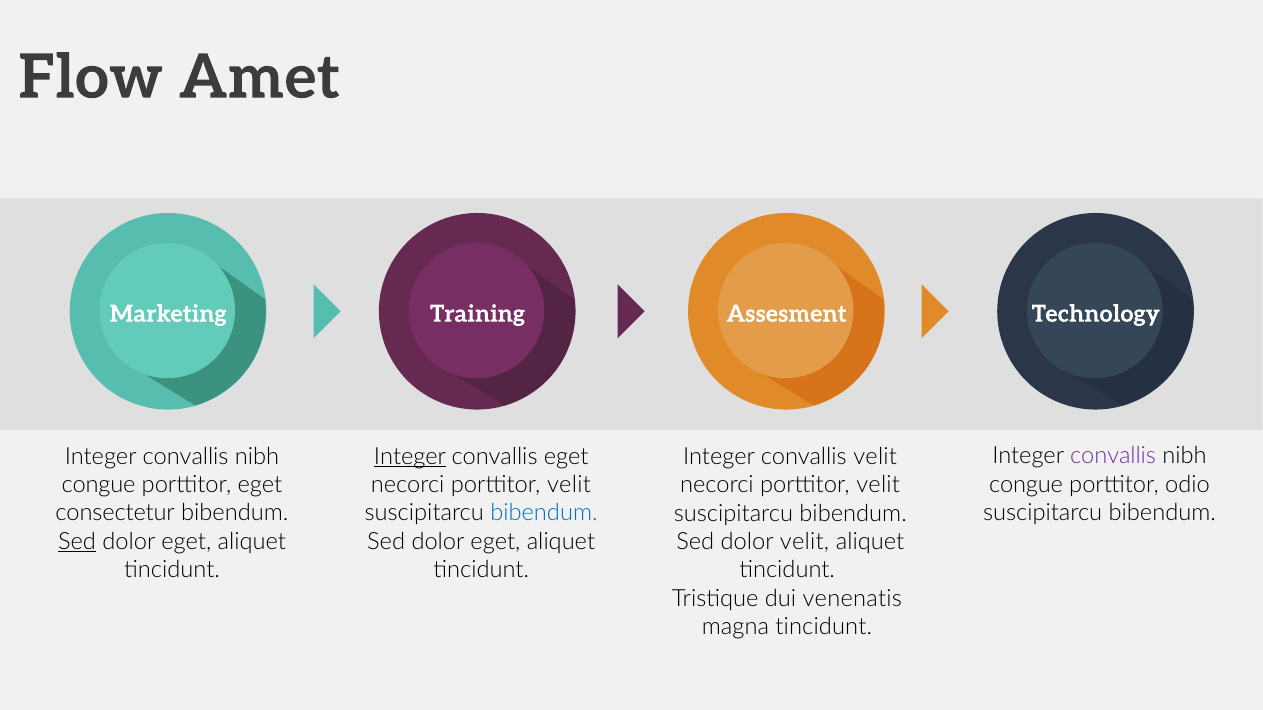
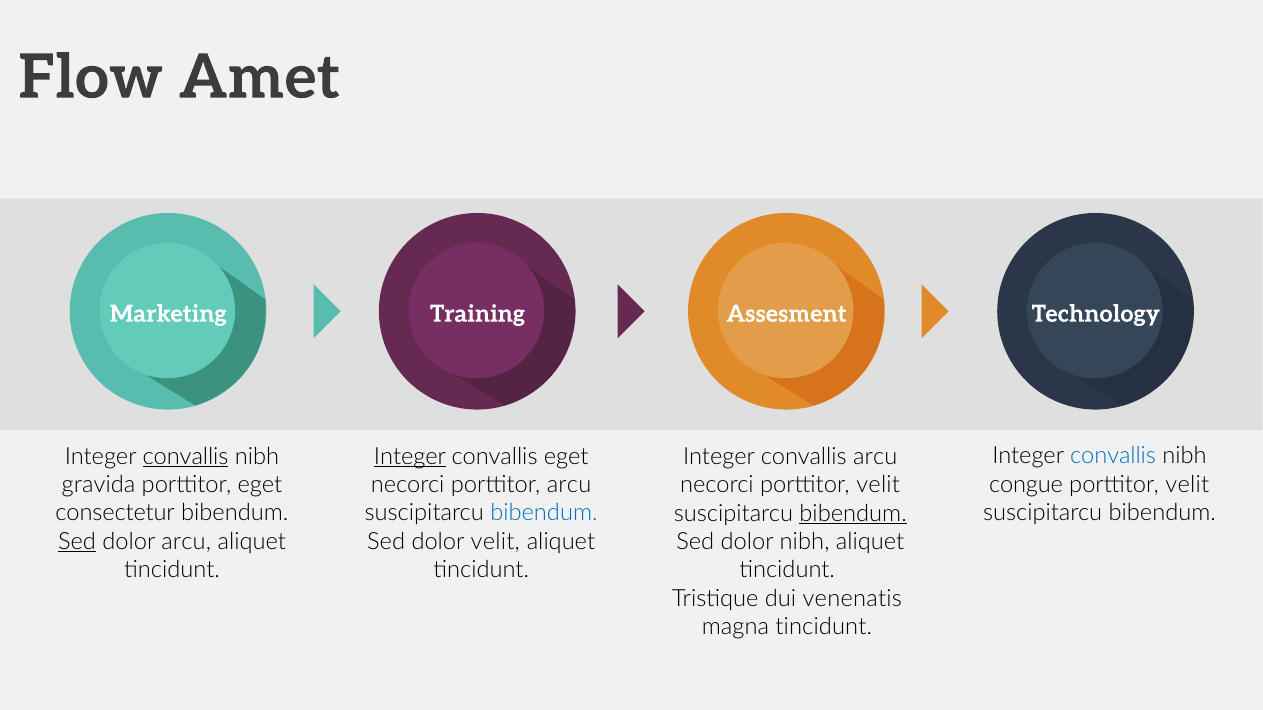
convallis colour: purple -> blue (1113, 456)
convallis underline: none -> present (186, 457)
convallis velit: velit -> arcu (875, 457)
odio: odio -> velit (1187, 485)
congue: congue -> gravida (98, 485)
velit: velit -> arcu (569, 485)
bibendum underline: none -> present (853, 514)
eget: eget -> arcu (186, 542)
eget: eget -> velit (495, 542)
dolor velit: velit -> nibh (805, 542)
